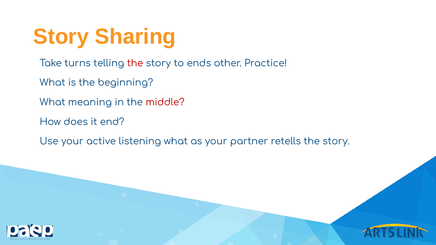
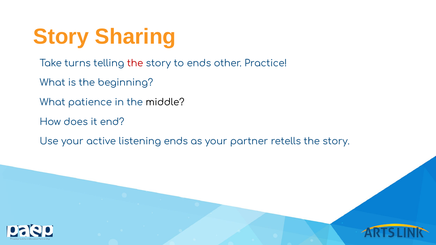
meaning: meaning -> patience (90, 102)
middle colour: red -> black (165, 102)
listening what: what -> ends (176, 142)
